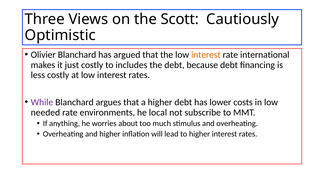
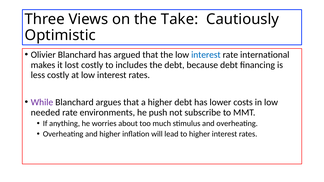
Scott: Scott -> Take (180, 19)
interest colour: orange -> blue (206, 55)
just: just -> lost (72, 65)
local: local -> push (158, 113)
